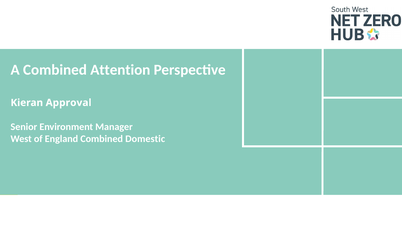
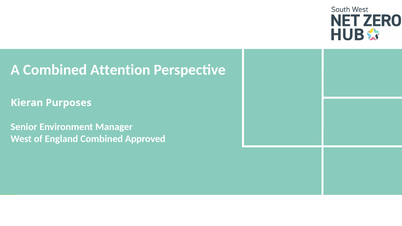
Approval: Approval -> Purposes (69, 103)
Domestic: Domestic -> Approved (145, 139)
